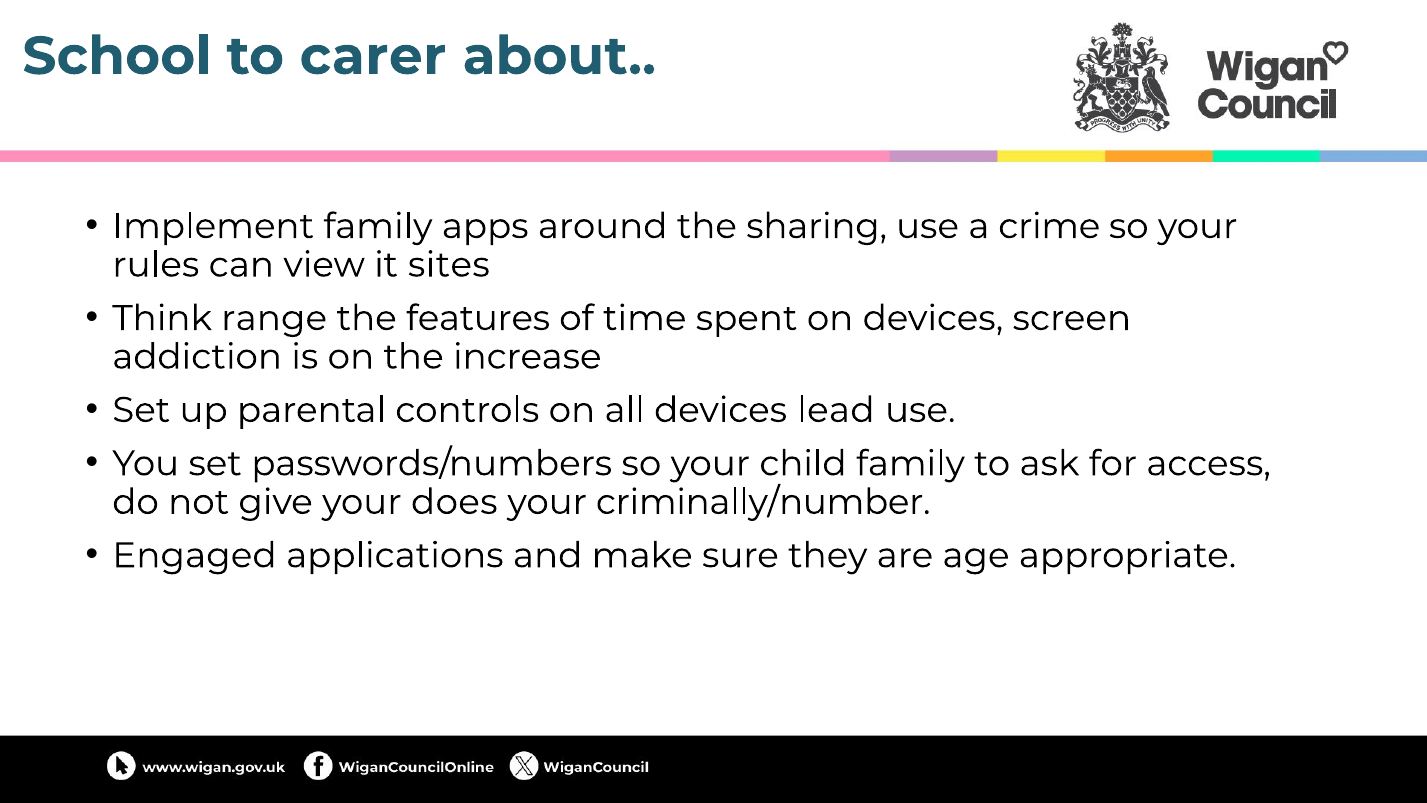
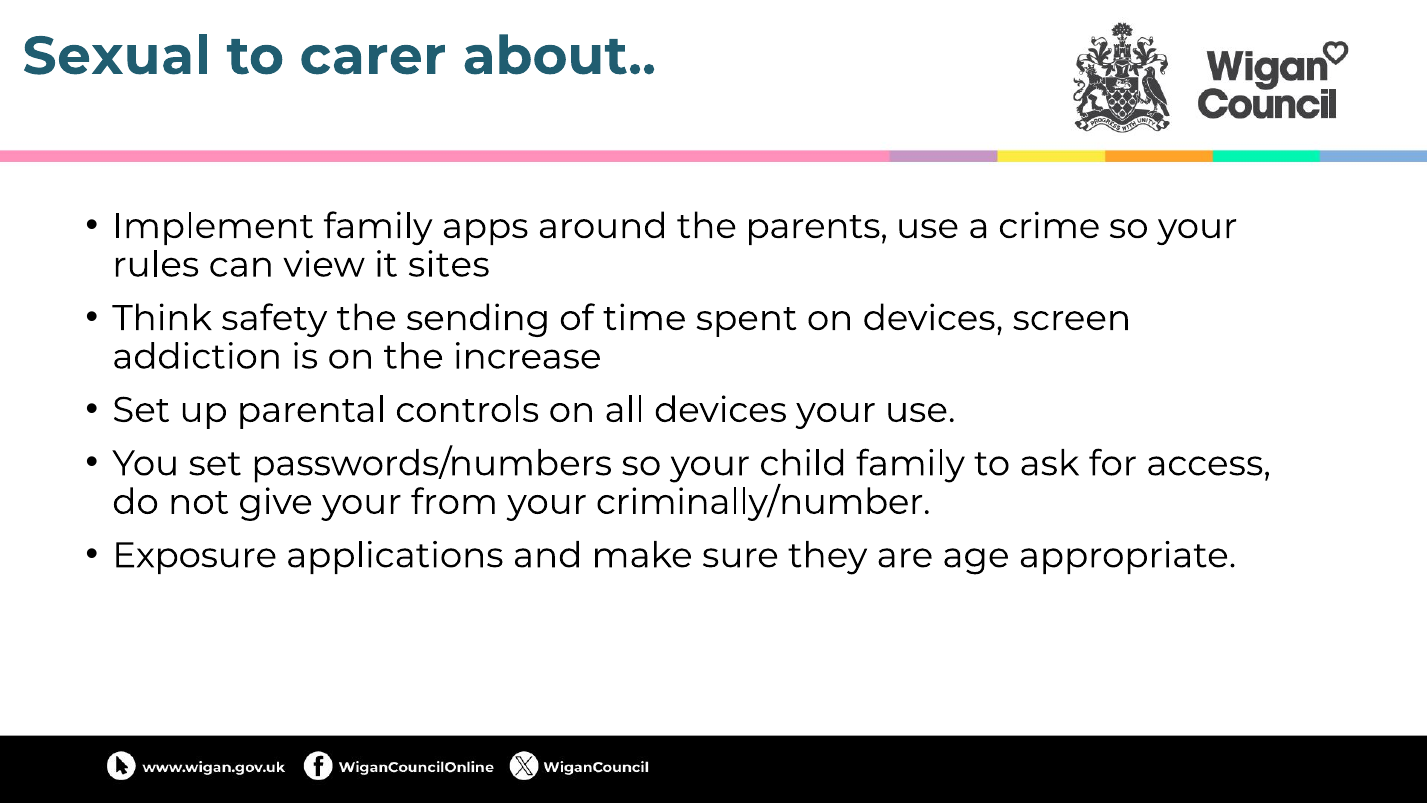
School: School -> Sexual (117, 56)
sharing: sharing -> parents (817, 226)
range: range -> safety (274, 318)
features: features -> sending (478, 318)
devices lead: lead -> your (836, 410)
does: does -> from (454, 502)
Engaged: Engaged -> Exposure (195, 555)
